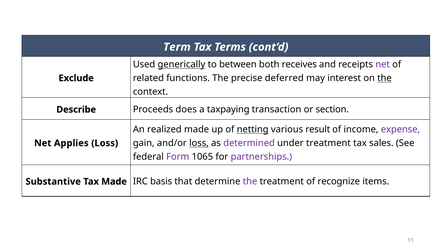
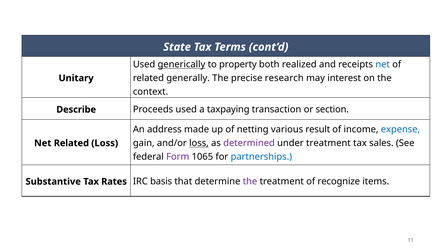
Term: Term -> State (177, 47)
between: between -> property (238, 64)
receives: receives -> realized (299, 64)
net colour: purple -> blue (383, 64)
functions: functions -> generally (188, 78)
deferred: deferred -> research (284, 78)
the underline: present -> none (384, 78)
Exclude: Exclude -> Unitary (76, 78)
Proceeds does: does -> used (186, 110)
realized: realized -> address (164, 129)
netting underline: present -> none (253, 129)
expense colour: purple -> blue (400, 129)
Net Applies: Applies -> Related (71, 143)
partnerships colour: purple -> blue (261, 157)
Tax Made: Made -> Rates (114, 182)
